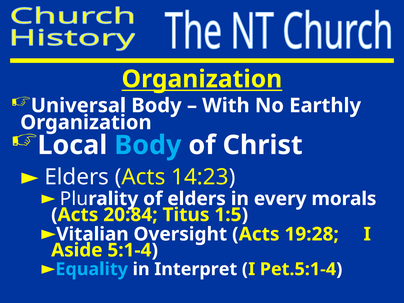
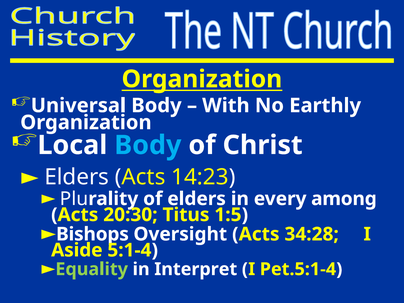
morals: morals -> among (344, 199)
20:84: 20:84 -> 20:30 (130, 215)
Vitalian: Vitalian -> Bishops (92, 234)
19:28: 19:28 -> 34:28 (312, 234)
Equality colour: light blue -> light green (92, 269)
